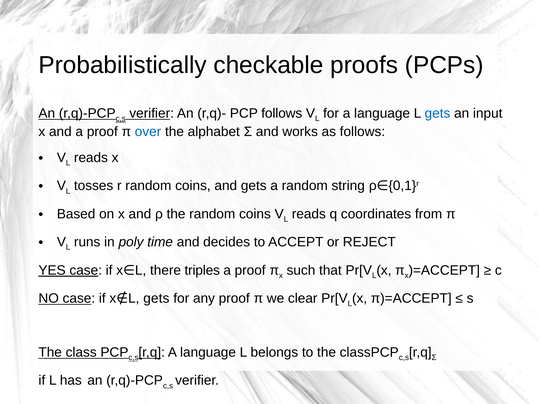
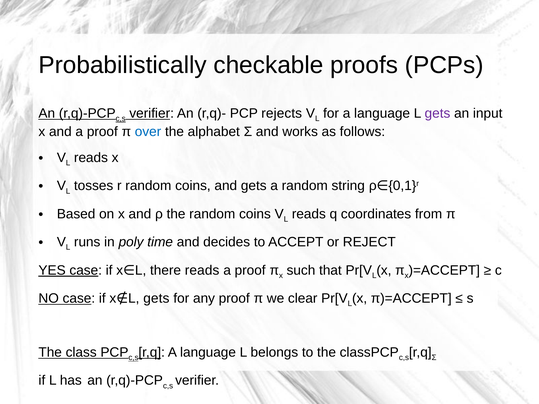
PCP follows: follows -> rejects (282, 113)
gets colour: blue -> purple (437, 113)
there triples: triples -> reads (202, 270)
